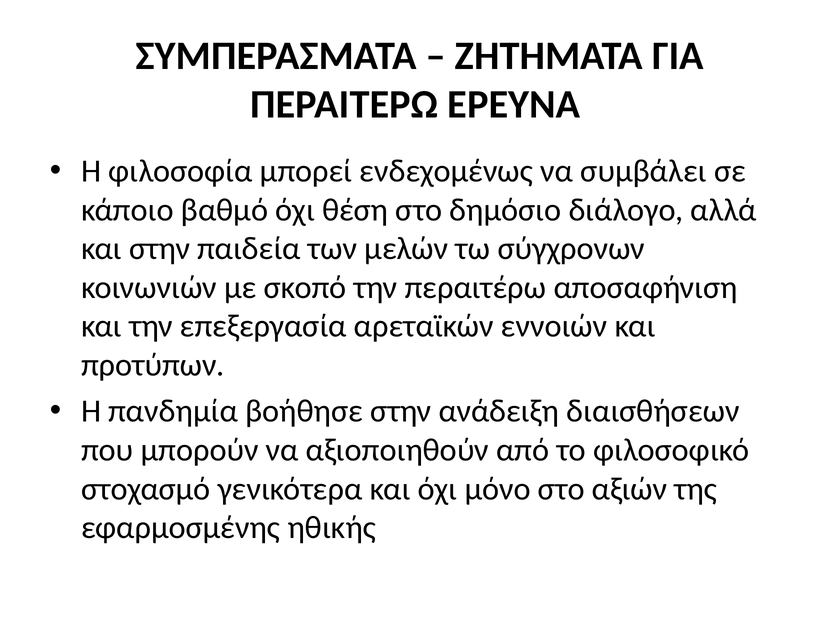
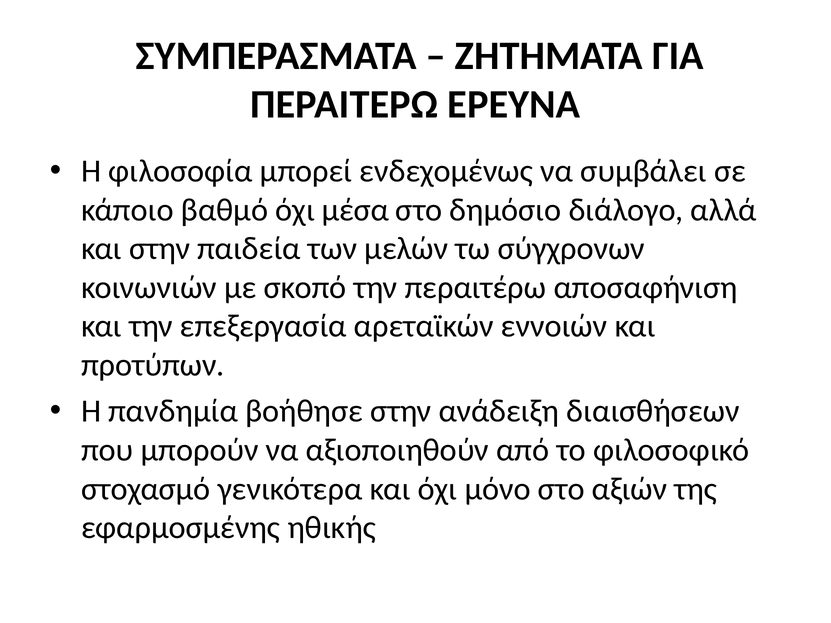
θέση: θέση -> μέσα (355, 210)
